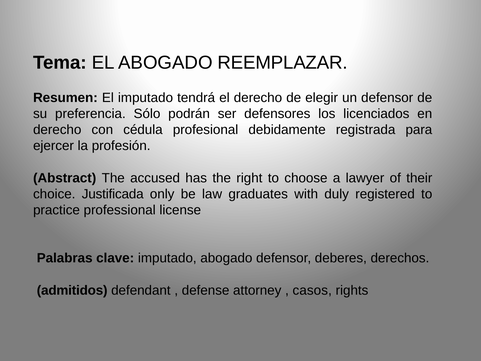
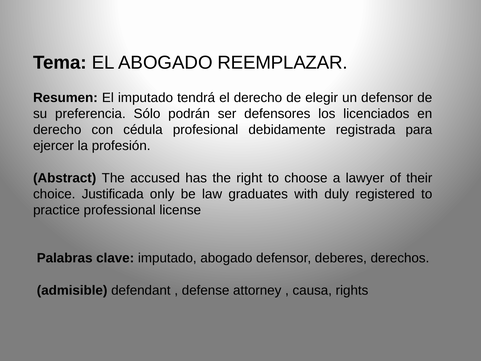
admitidos: admitidos -> admisible (72, 290)
casos: casos -> causa (312, 290)
